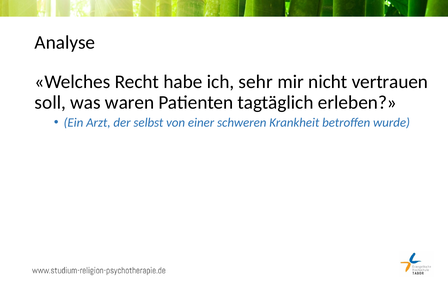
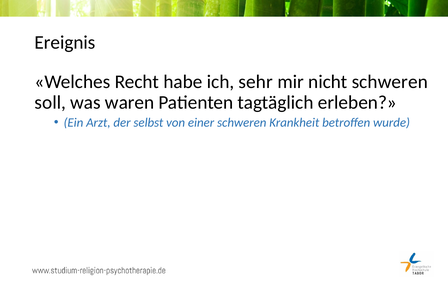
Analyse: Analyse -> Ereignis (65, 42)
nicht vertrauen: vertrauen -> schweren (390, 82)
